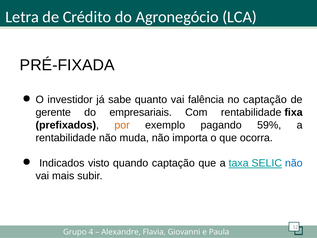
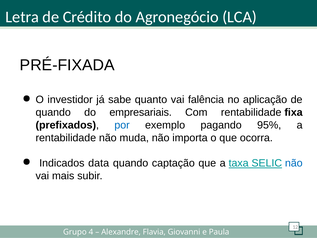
no captação: captação -> aplicação (265, 100)
gerente: gerente -> quando (53, 112)
por colour: orange -> blue (122, 125)
59%: 59% -> 95% (269, 125)
visto: visto -> data (99, 163)
